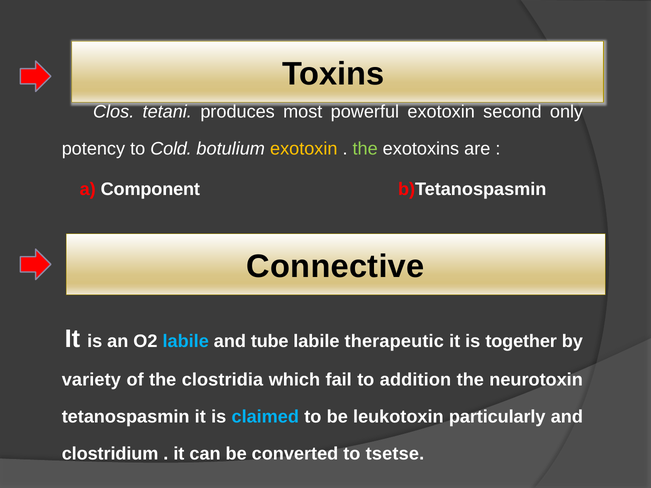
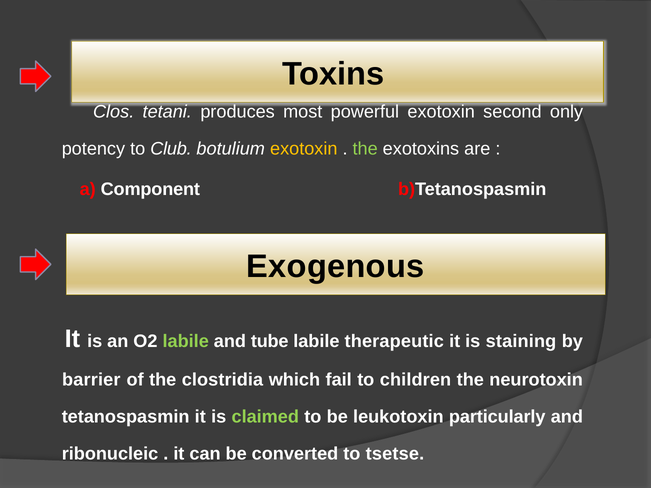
Cold: Cold -> Club (171, 149)
Connective: Connective -> Exogenous (335, 267)
labile colour: light blue -> light green (186, 342)
together: together -> staining (521, 342)
variety: variety -> barrier (91, 380)
addition: addition -> children (415, 380)
claimed colour: light blue -> light green (265, 417)
clostridium: clostridium -> ribonucleic (110, 454)
